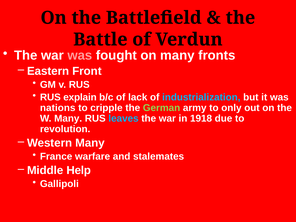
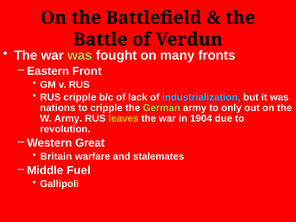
was colour: pink -> light green (80, 55)
RUS explain: explain -> cripple (80, 97)
W Many: Many -> Army (68, 118)
leaves colour: light blue -> yellow (123, 118)
1918: 1918 -> 1904 (201, 118)
Western Many: Many -> Great (90, 143)
France: France -> Britain (56, 156)
Help: Help -> Fuel (79, 170)
